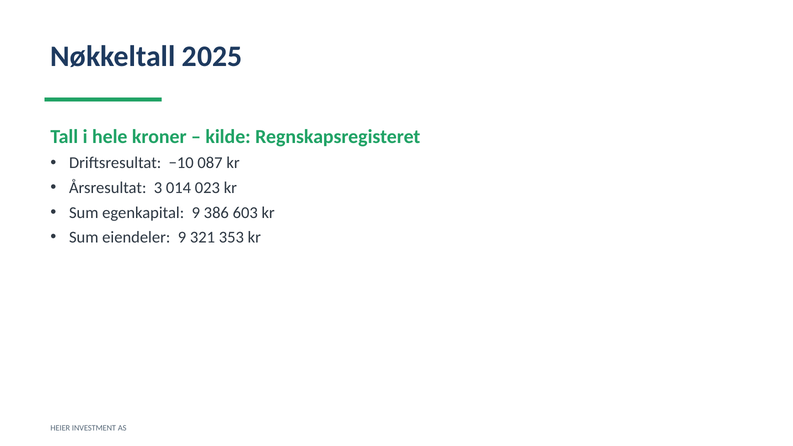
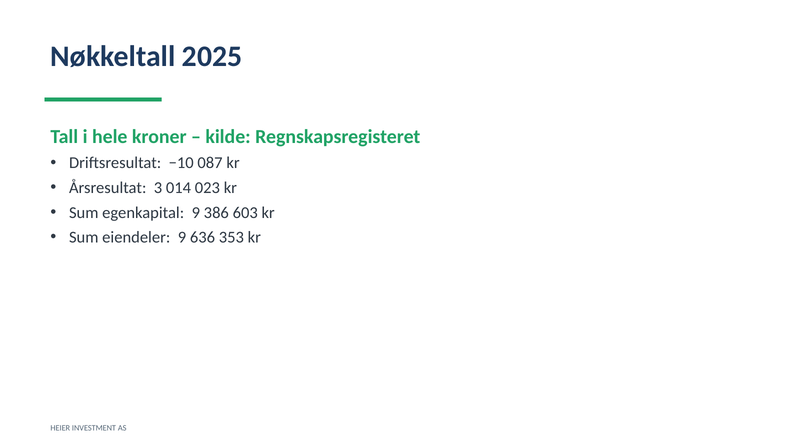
321: 321 -> 636 (202, 237)
